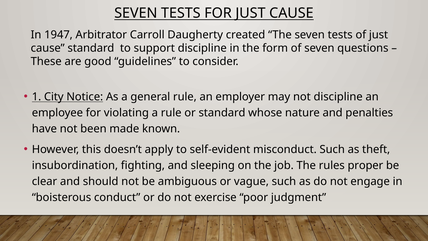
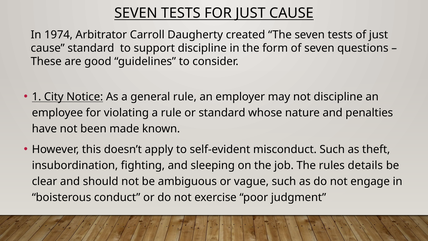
1947: 1947 -> 1974 (59, 35)
proper: proper -> details (365, 165)
